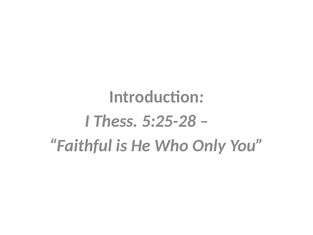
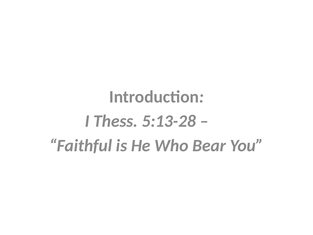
5:25-28: 5:25-28 -> 5:13-28 (169, 121)
Only: Only -> Bear (209, 145)
